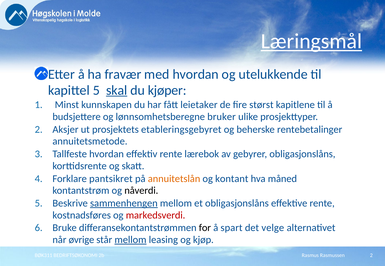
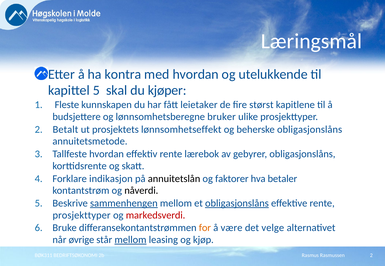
Læringsmål underline: present -> none (311, 41)
fravær: fravær -> kontra (123, 75)
skal underline: present -> none (117, 90)
Minst: Minst -> Fleste (67, 105)
Aksjer: Aksjer -> Betalt (65, 130)
etableringsgebyret: etableringsgebyret -> lønnsomhetseffekt (181, 130)
beherske rentebetalinger: rentebetalinger -> obligasjonslåns (310, 130)
pantsikret: pantsikret -> indikasjon (111, 179)
annuitetslån colour: orange -> black (174, 179)
kontant: kontant -> faktorer (232, 179)
måned: måned -> betaler (282, 179)
obligasjonslåns underline: none -> present (237, 204)
kostnadsføres: kostnadsføres -> prosjekttyper (82, 216)
for colour: black -> orange (205, 228)
spart: spart -> være (232, 228)
